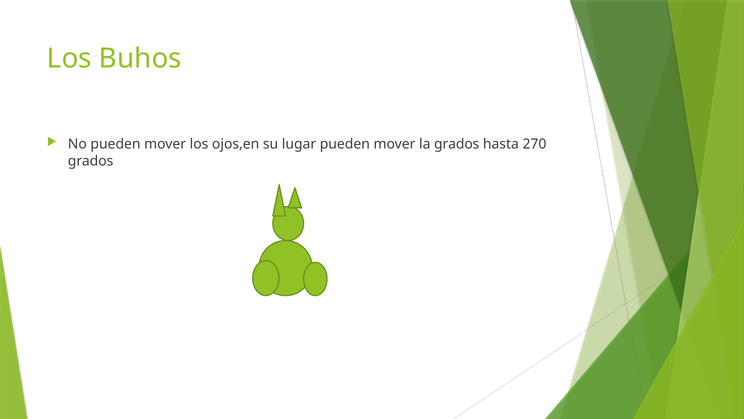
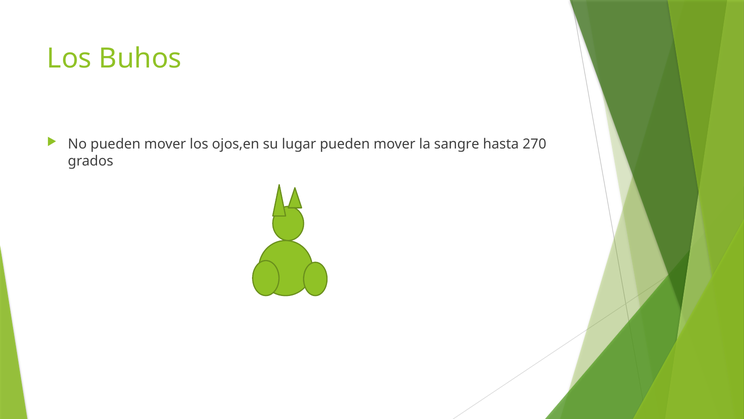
la grados: grados -> sangre (457, 144)
